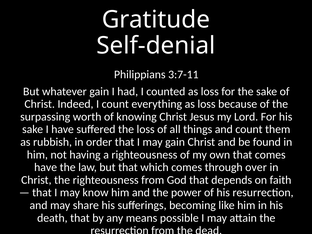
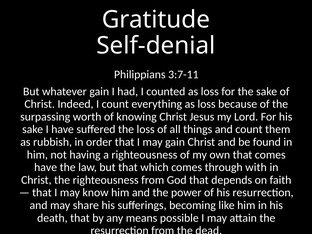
over: over -> with (256, 167)
